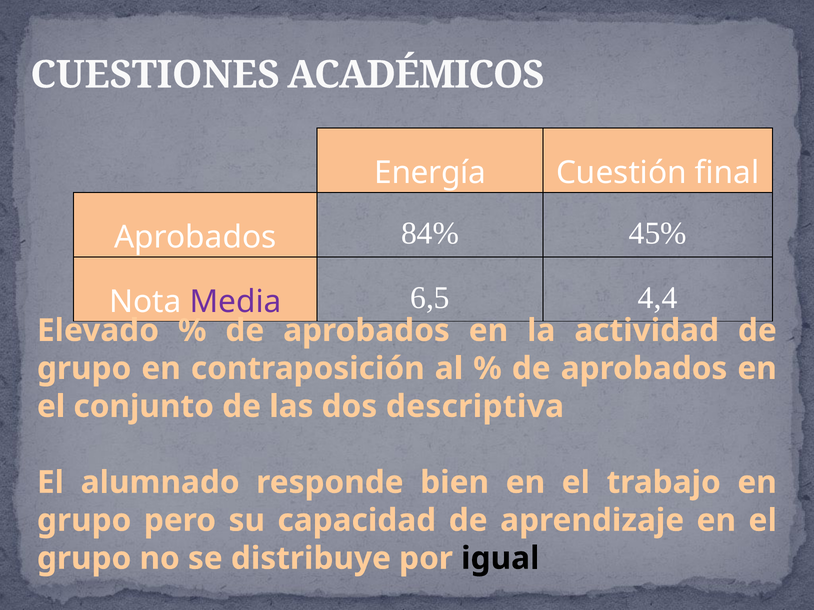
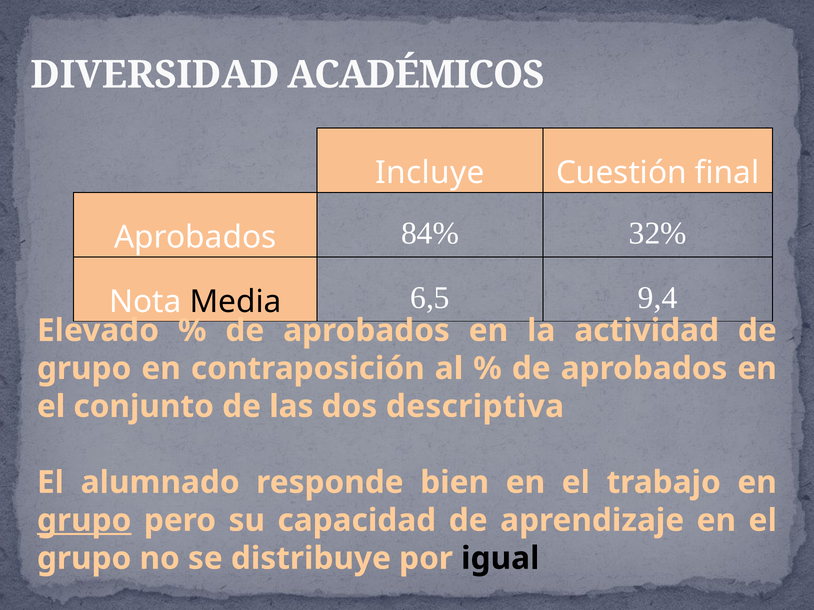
CUESTIONES: CUESTIONES -> DIVERSIDAD (155, 75)
Energía: Energía -> Incluye (430, 173)
45%: 45% -> 32% (658, 234)
Media colour: purple -> black (236, 302)
4,4: 4,4 -> 9,4 (658, 298)
grupo underline: none -> present (84, 521)
